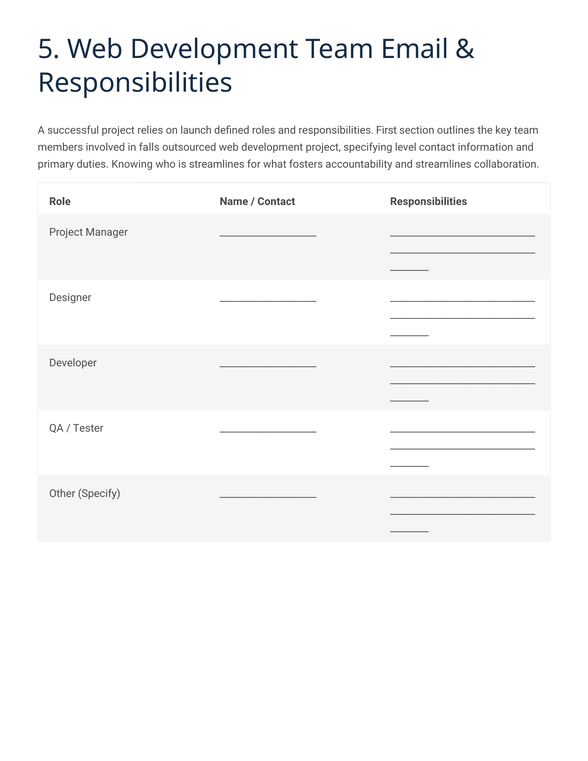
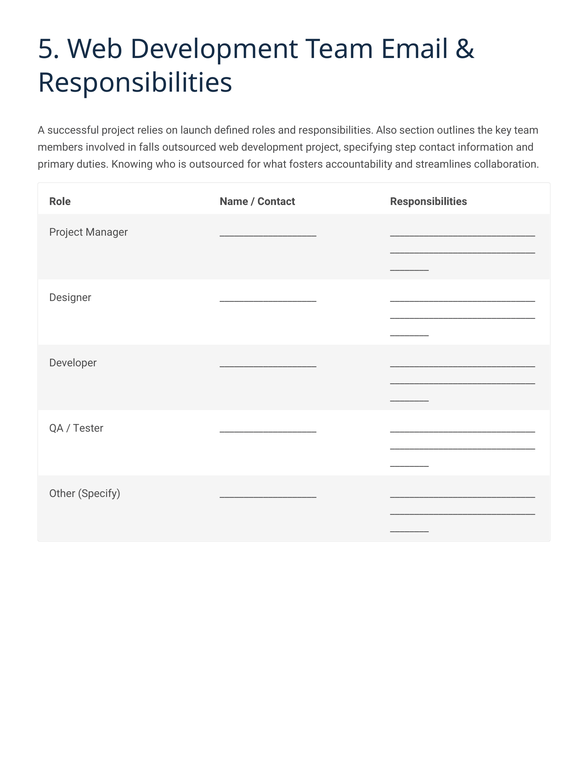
First: First -> Also (386, 130)
level: level -> step (406, 147)
is streamlines: streamlines -> outsourced (217, 164)
